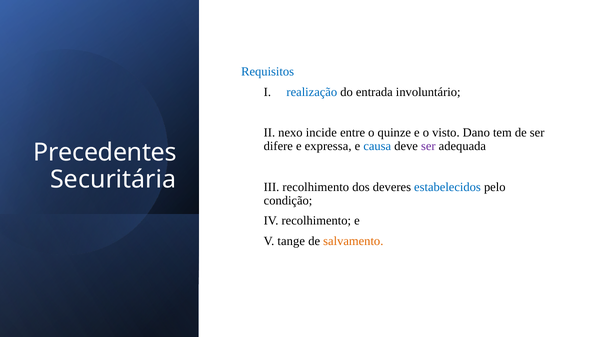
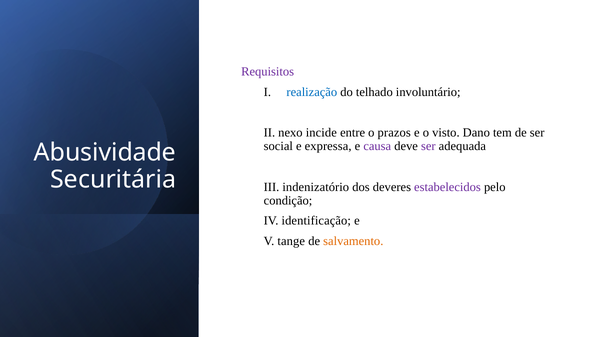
Requisitos colour: blue -> purple (268, 72)
entrada: entrada -> telhado (374, 92)
quinze: quinze -> prazos (394, 133)
difere: difere -> social (278, 146)
causa colour: blue -> purple (377, 146)
Precedentes: Precedentes -> Abusividade (105, 153)
III recolhimento: recolhimento -> indenizatório (316, 187)
estabelecidos colour: blue -> purple (447, 187)
IV recolhimento: recolhimento -> identificação (316, 221)
